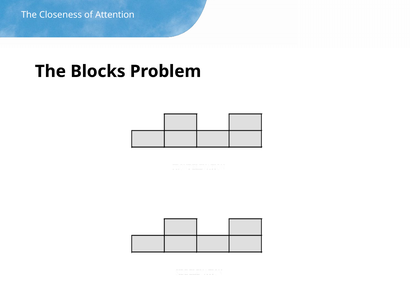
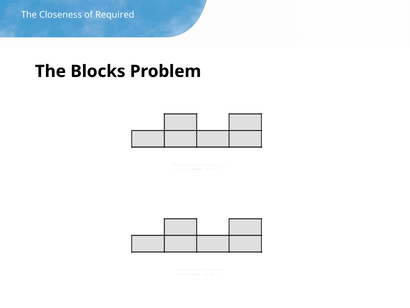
Attention: Attention -> Required (115, 15)
